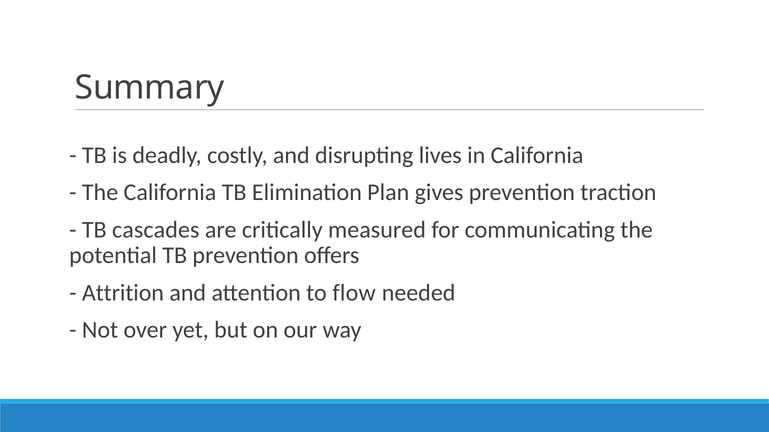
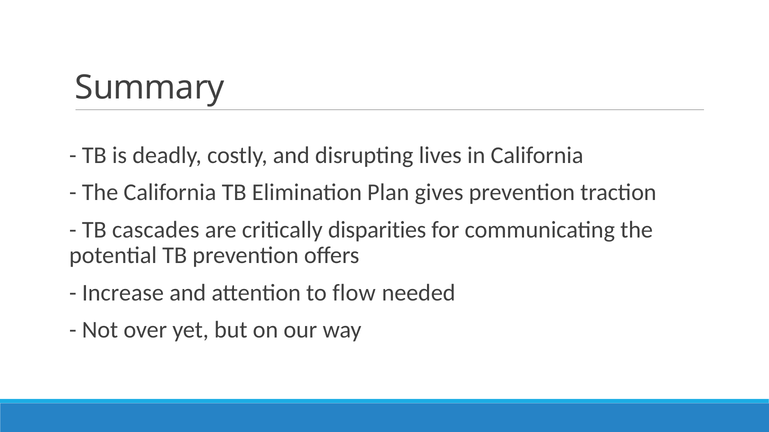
measured: measured -> disparities (377, 230)
Attrition: Attrition -> Increase (123, 293)
